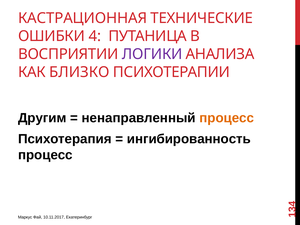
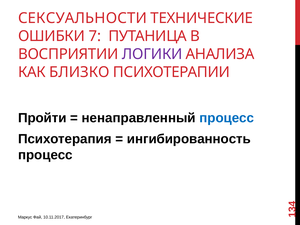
КАСТРАЦИОННАЯ: КАСТРАЦИОННАЯ -> СЕКСУАЛЬНОСТИ (82, 18)
ОШИБКИ 4: 4 -> 7 (95, 36)
Другим: Другим -> Пройти (42, 118)
процесс colour: orange -> blue (227, 118)
